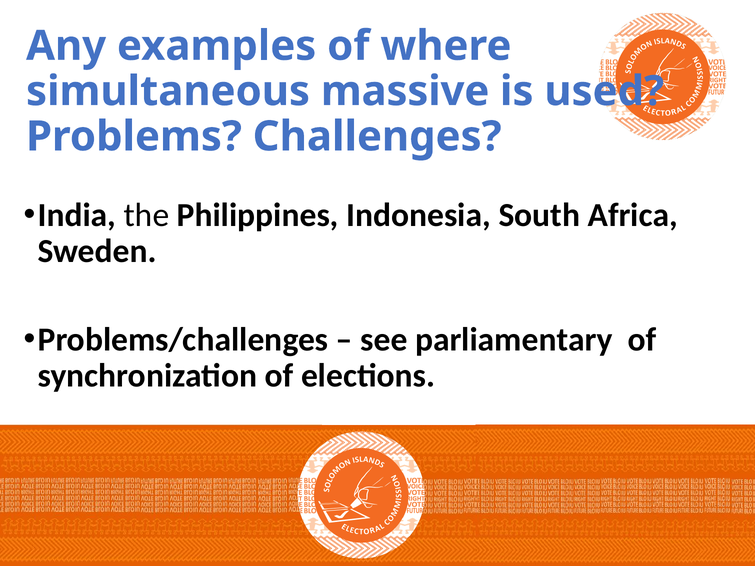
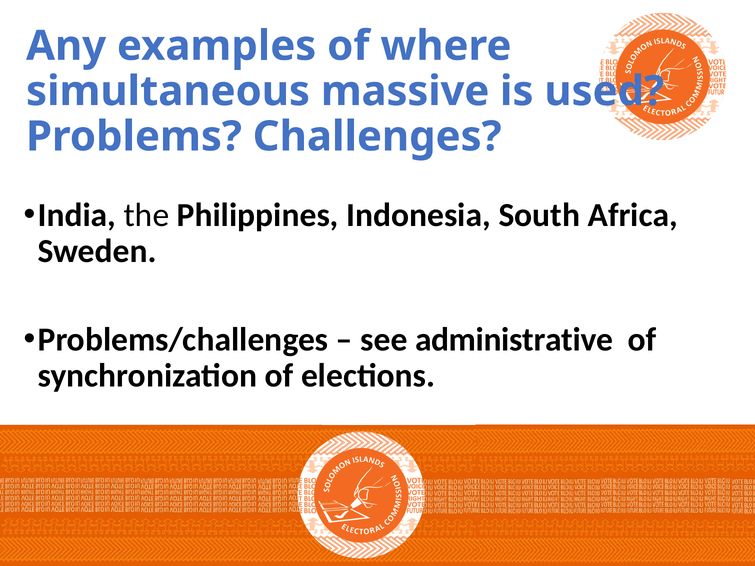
parliamentary: parliamentary -> administrative (514, 340)
